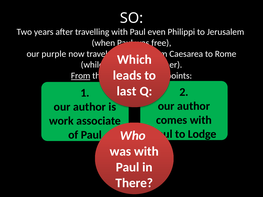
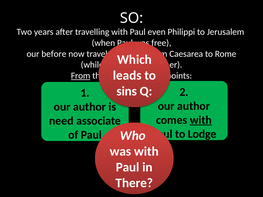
purple: purple -> before (54, 54)
last: last -> sins (127, 91)
with underline: none -> present (201, 120)
work: work -> need (61, 121)
